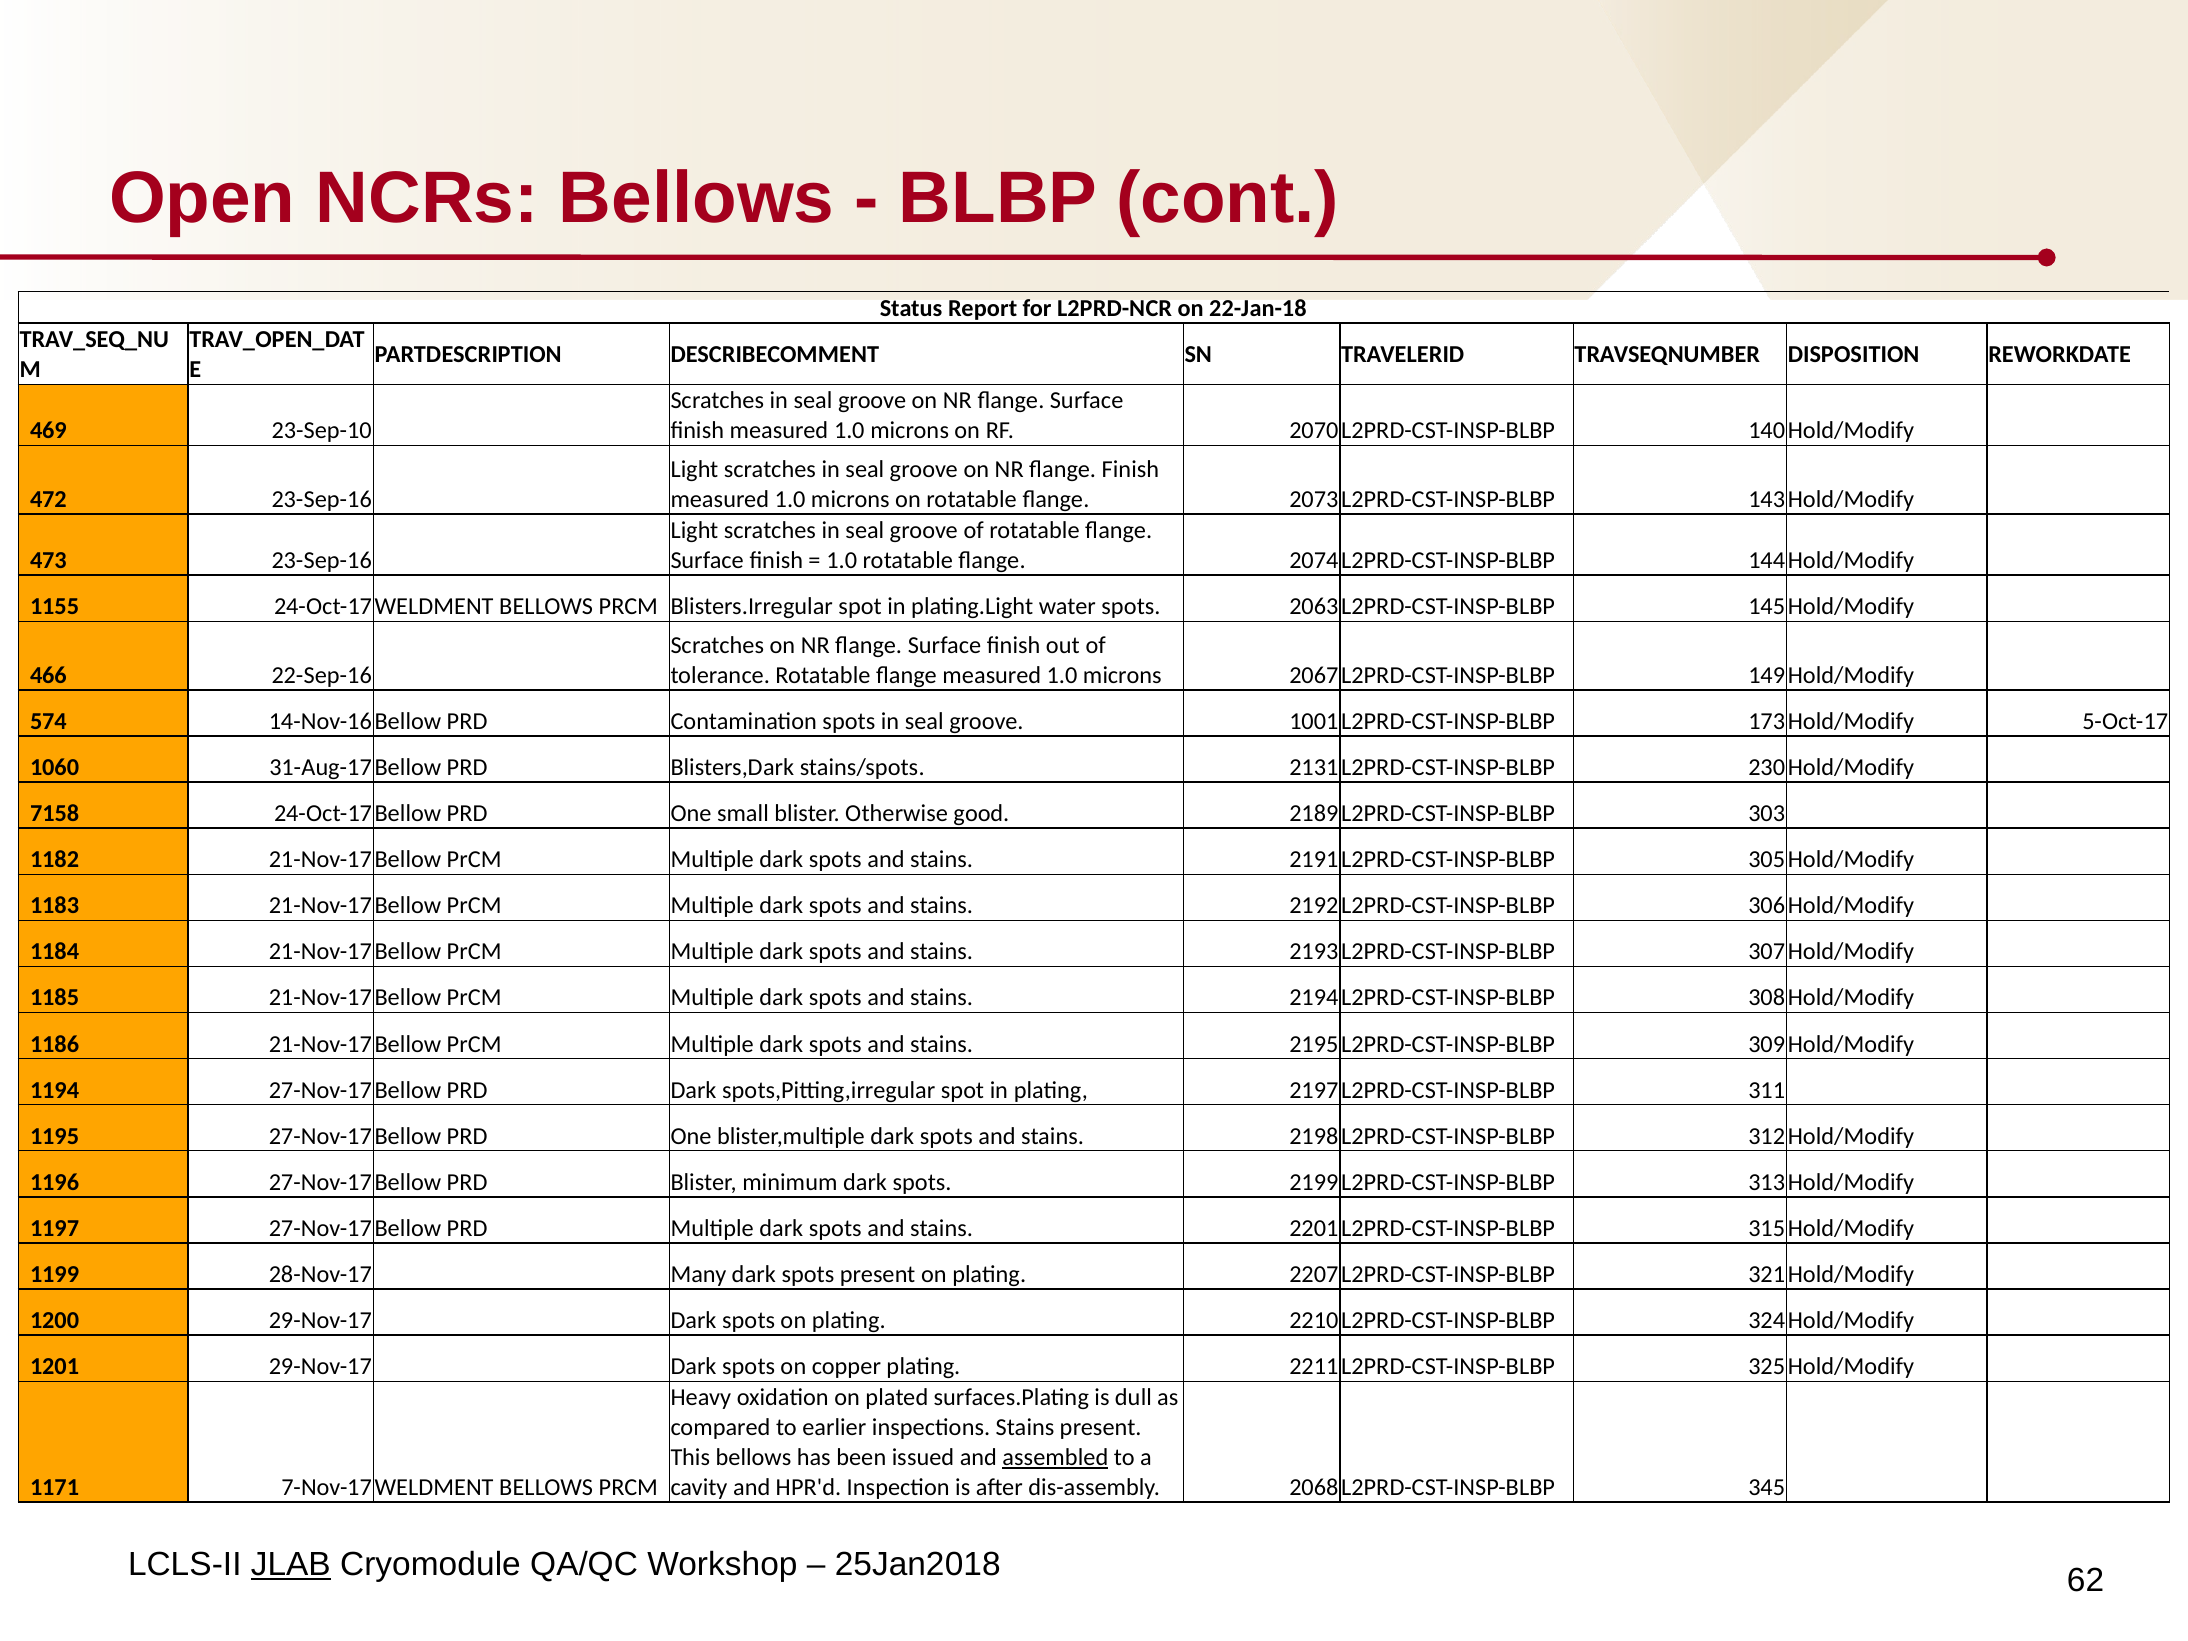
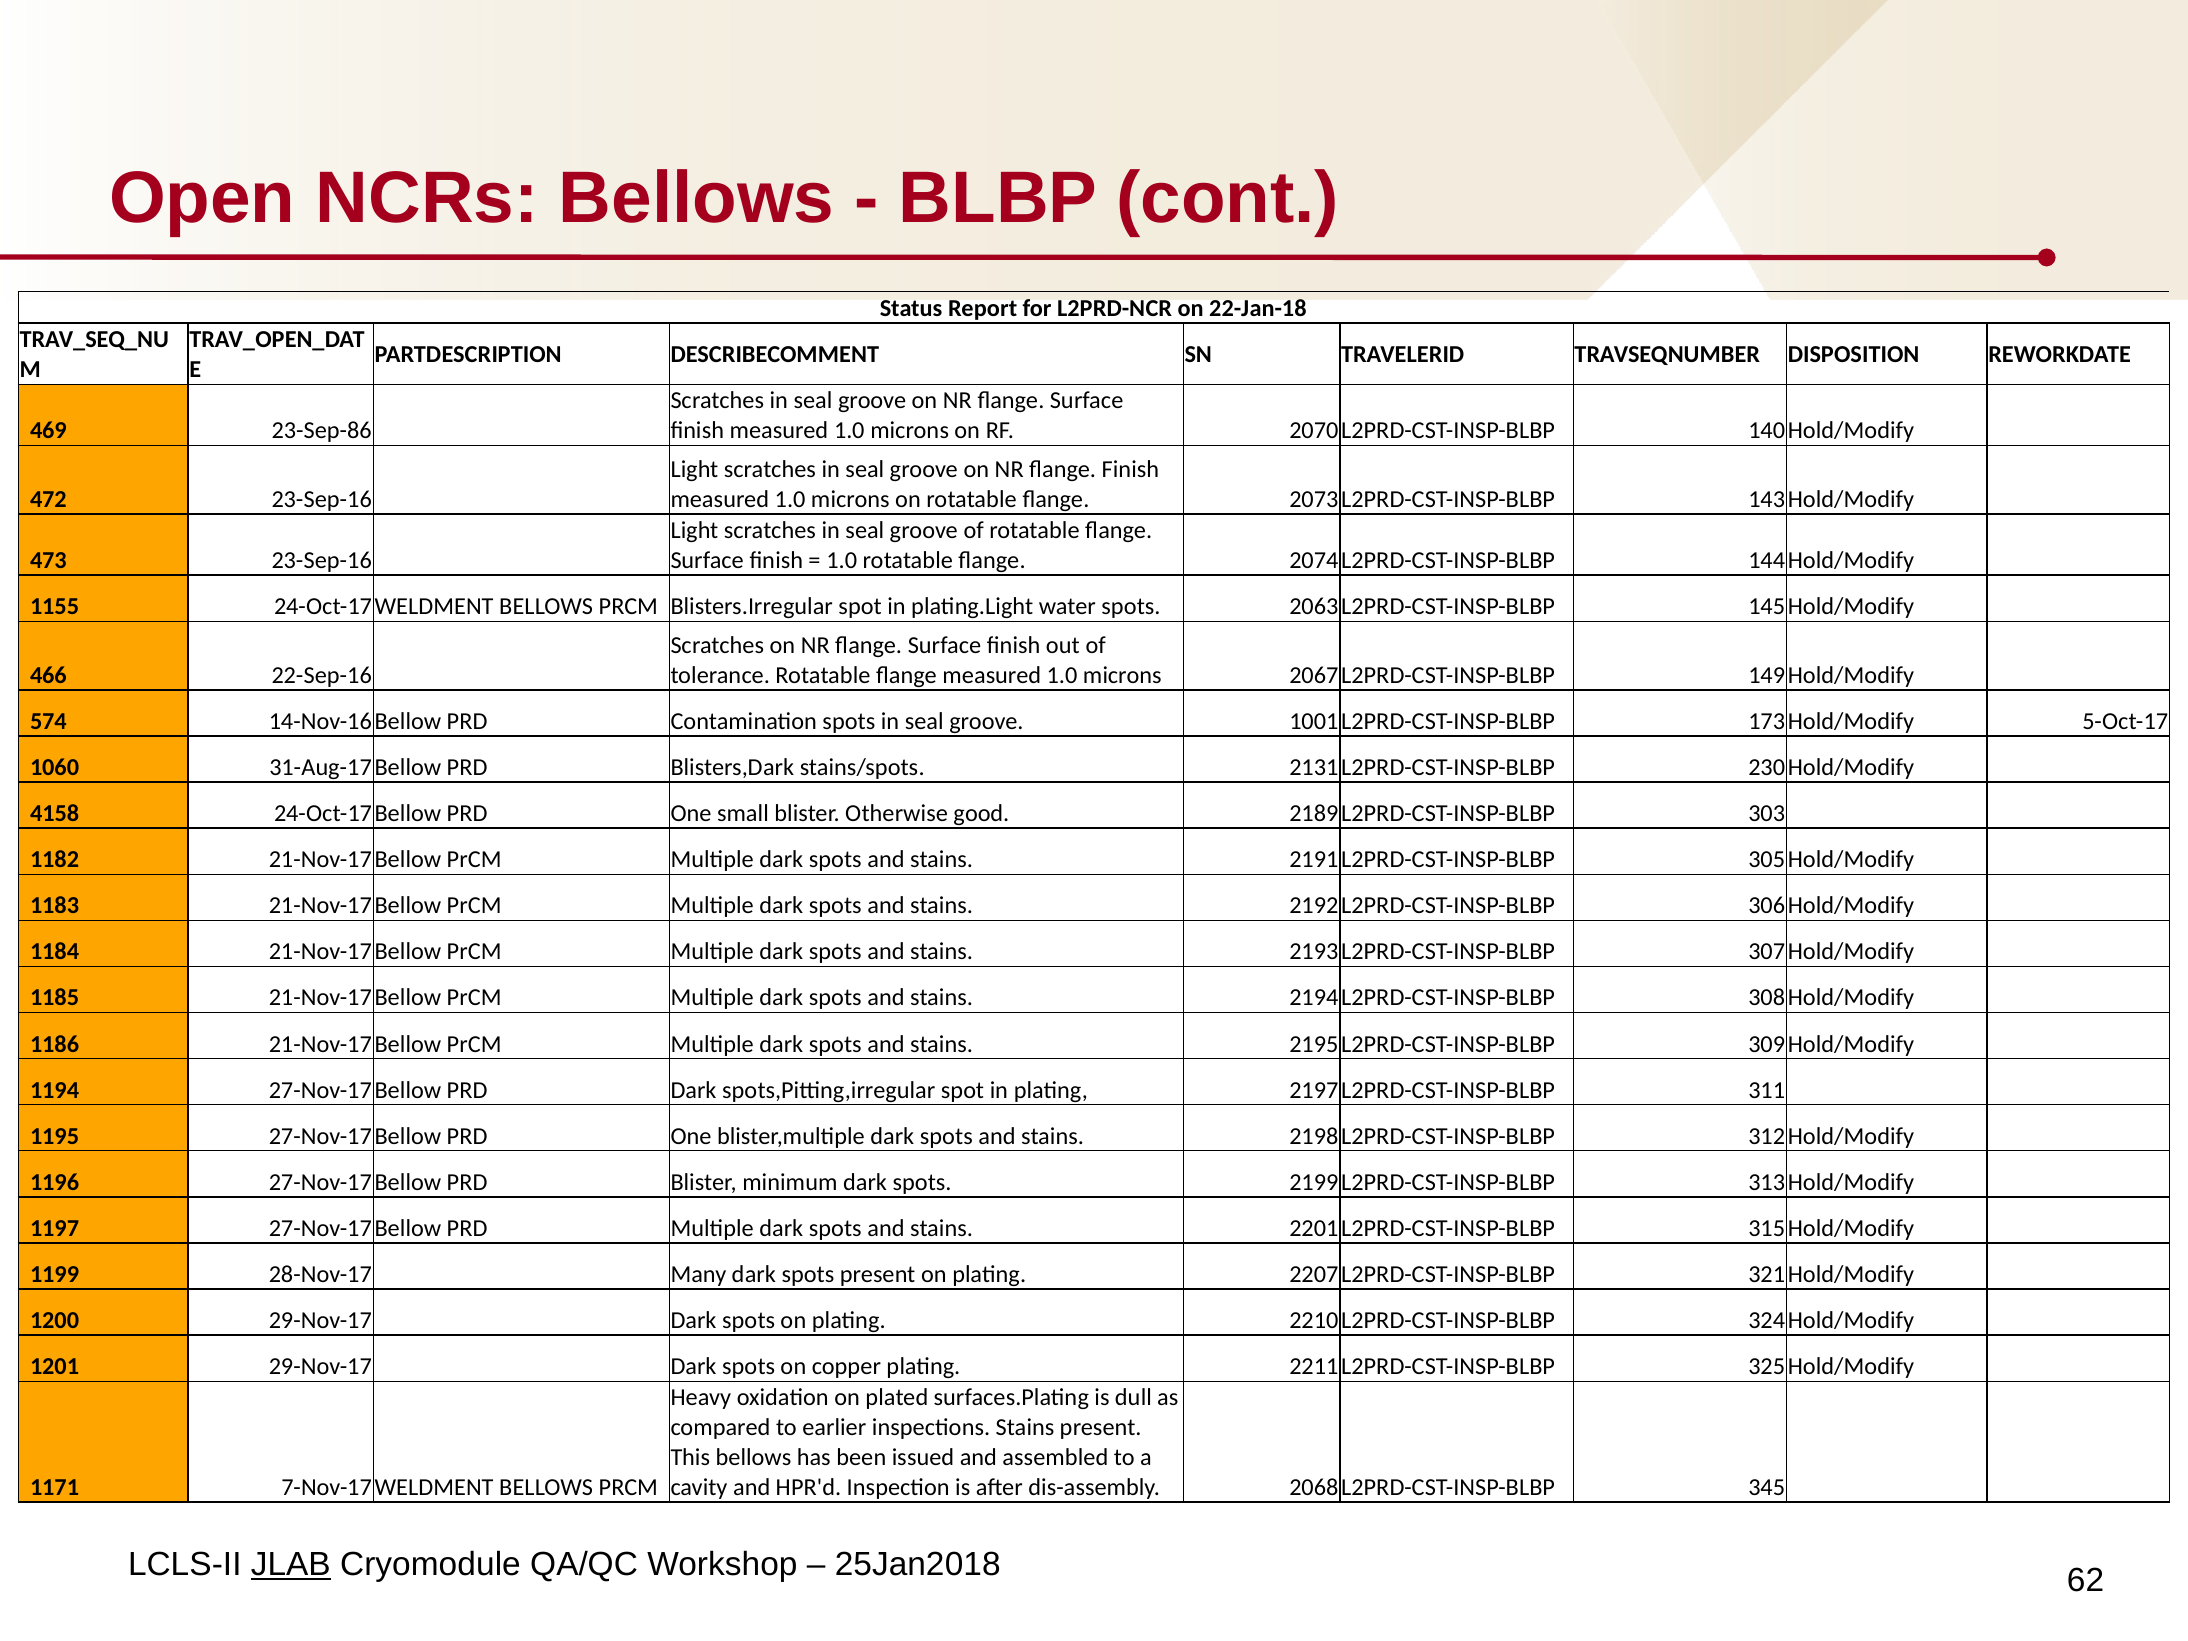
23-Sep-10: 23-Sep-10 -> 23-Sep-86 (322, 431)
7158: 7158 -> 4158 (55, 814)
assembled underline: present -> none (1055, 1458)
